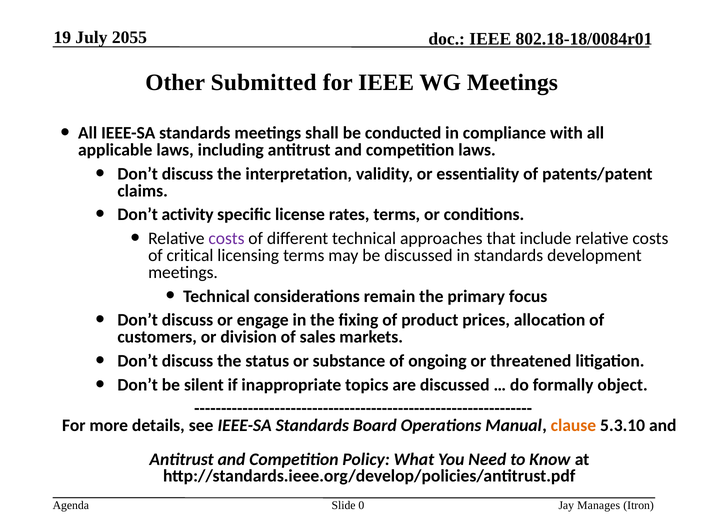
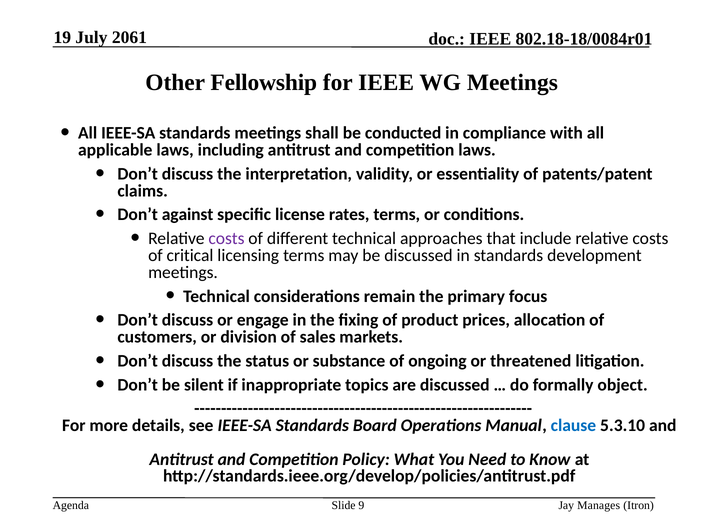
2055: 2055 -> 2061 (129, 37)
Submitted: Submitted -> Fellowship (264, 82)
activity: activity -> against (188, 214)
clause colour: orange -> blue (573, 425)
0: 0 -> 9 (361, 505)
